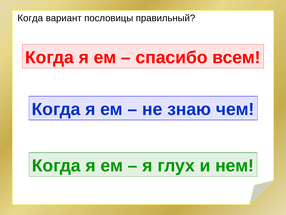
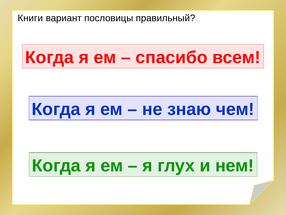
Когда: Когда -> Книги (30, 18)
